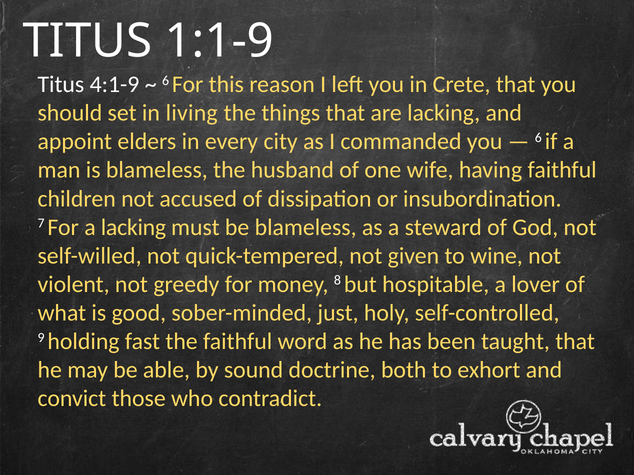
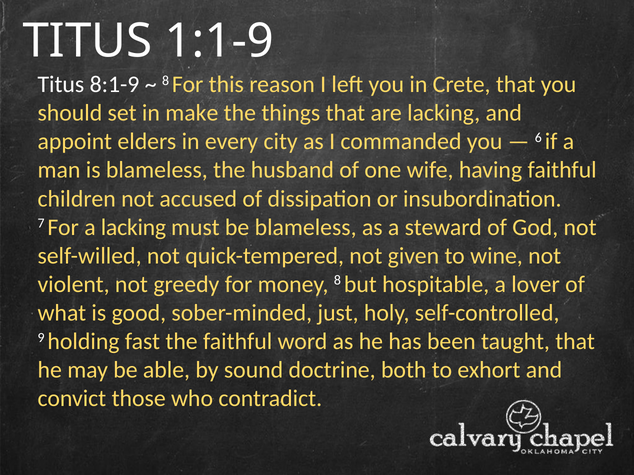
4:1-9: 4:1-9 -> 8:1-9 (115, 85)
6: 6 -> 8 (166, 81)
living: living -> make (192, 113)
